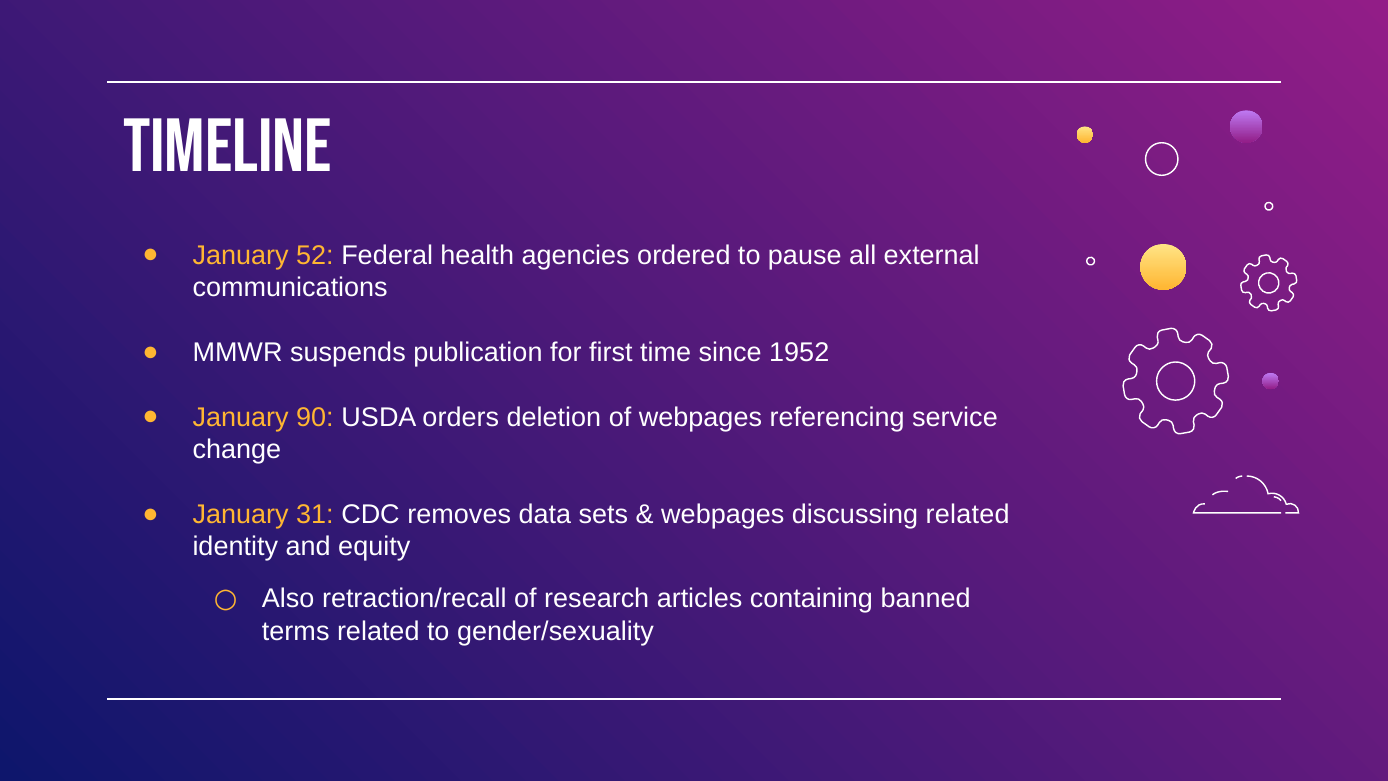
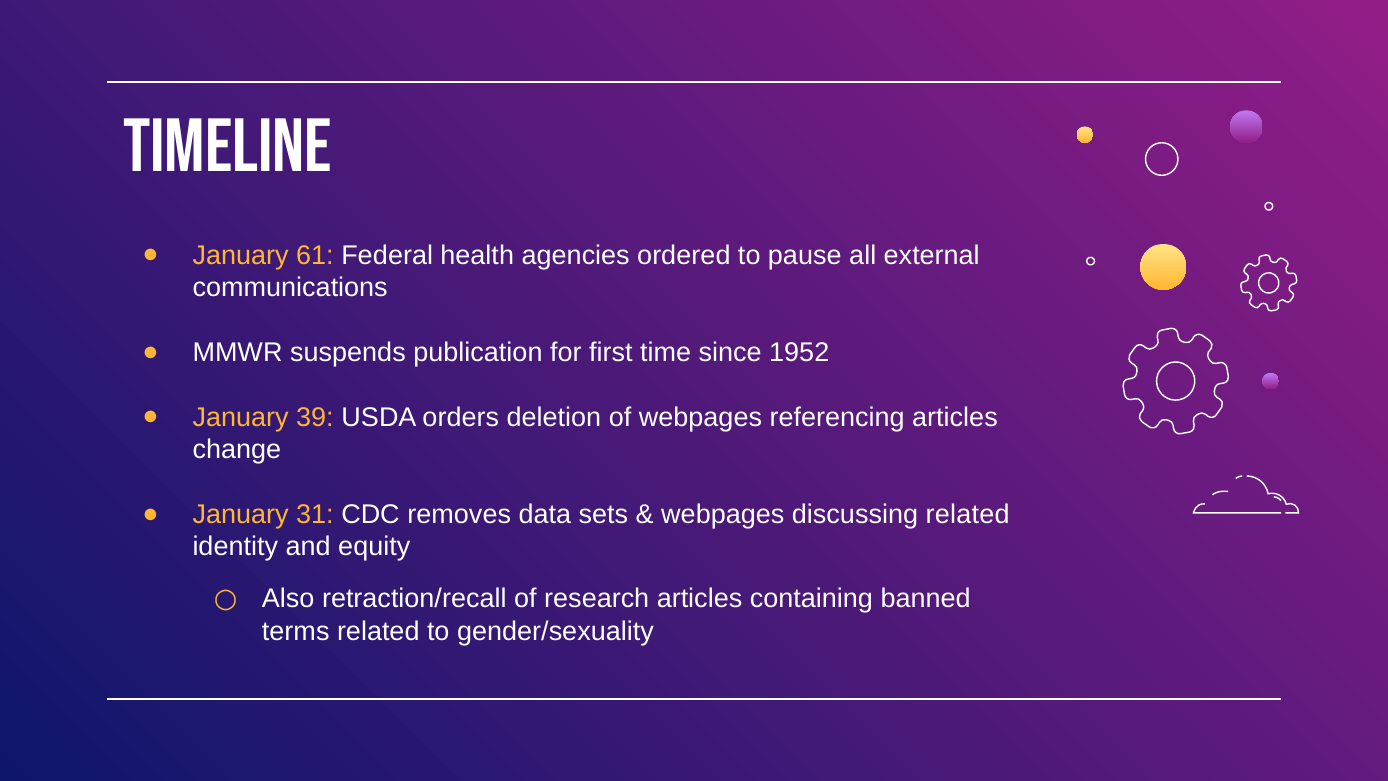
52: 52 -> 61 (315, 255)
90: 90 -> 39 (315, 417)
referencing service: service -> articles (955, 417)
